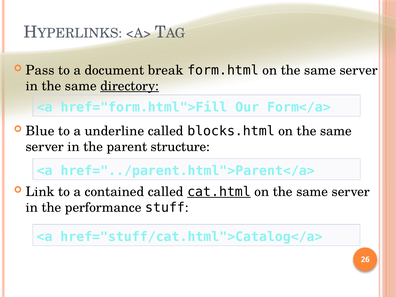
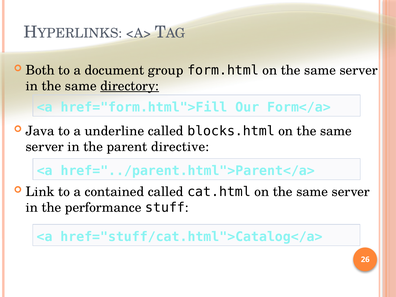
Pass: Pass -> Both (40, 70)
break: break -> group (166, 70)
Blue: Blue -> Java (40, 131)
structure: structure -> directive (180, 147)
cat.html underline: present -> none (219, 192)
